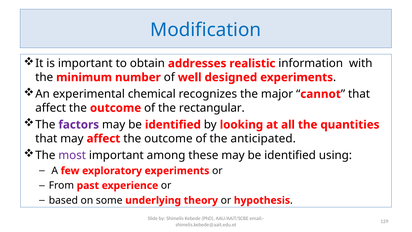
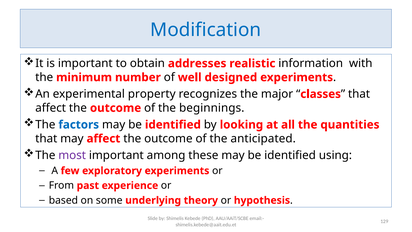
chemical: chemical -> property (152, 94)
cannot: cannot -> classes (321, 94)
rectangular: rectangular -> beginnings (212, 108)
factors colour: purple -> blue (79, 125)
